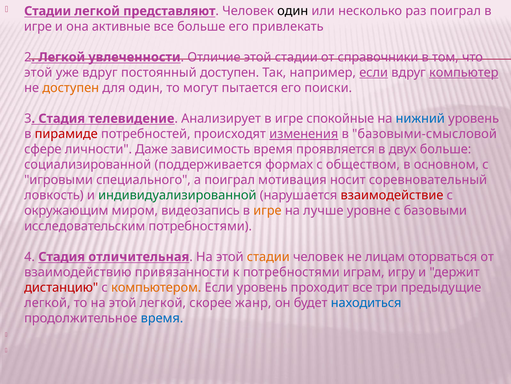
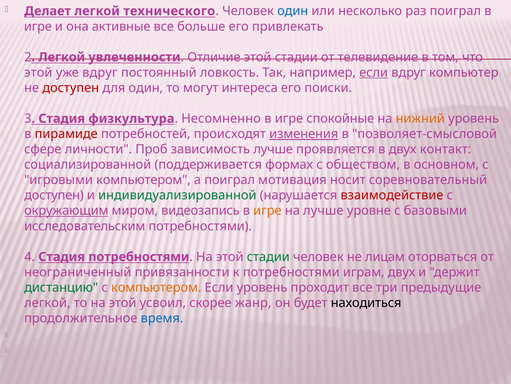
Стадии: Стадии -> Делает (48, 11)
представляют: представляют -> технического (169, 11)
один colour: black -> blue (293, 11)
справочники: справочники -> телевидение (378, 57)
постоянный доступен: доступен -> ловкость (229, 72)
компьютер underline: present -> none (464, 72)
доступен colour: orange -> red (71, 88)
пытается: пытается -> интереса (250, 88)
телевидение: телевидение -> физкультура (131, 118)
Анализирует: Анализирует -> Несомненно (221, 118)
нижний colour: blue -> orange (420, 118)
базовыми-смысловой: базовыми-смысловой -> позволяет-смысловой (425, 134)
Даже: Даже -> Проб (151, 149)
зависимость время: время -> лучше (273, 149)
двух больше: больше -> контакт (445, 149)
игровыми специального: специального -> компьютером (143, 180)
ловкость: ловкость -> доступен (54, 195)
окружающим underline: none -> present (66, 210)
Стадия отличительная: отличительная -> потребностями (139, 256)
стадии colour: orange -> green (268, 256)
взаимодействию: взаимодействию -> неограниченный (78, 272)
играм игру: игру -> двух (401, 272)
дистанцию colour: red -> green (61, 287)
этой легкой: легкой -> усвоил (163, 302)
находиться colour: blue -> black (366, 302)
